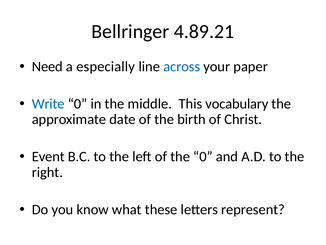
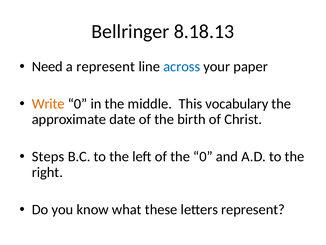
4.89.21: 4.89.21 -> 8.18.13 (204, 32)
a especially: especially -> represent (106, 66)
Write colour: blue -> orange (48, 104)
Event: Event -> Steps (48, 156)
